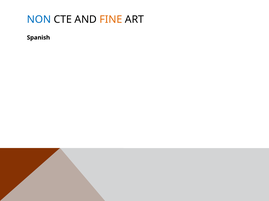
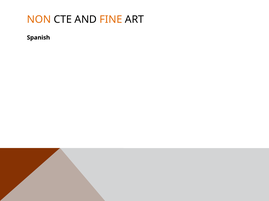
NON colour: blue -> orange (39, 20)
